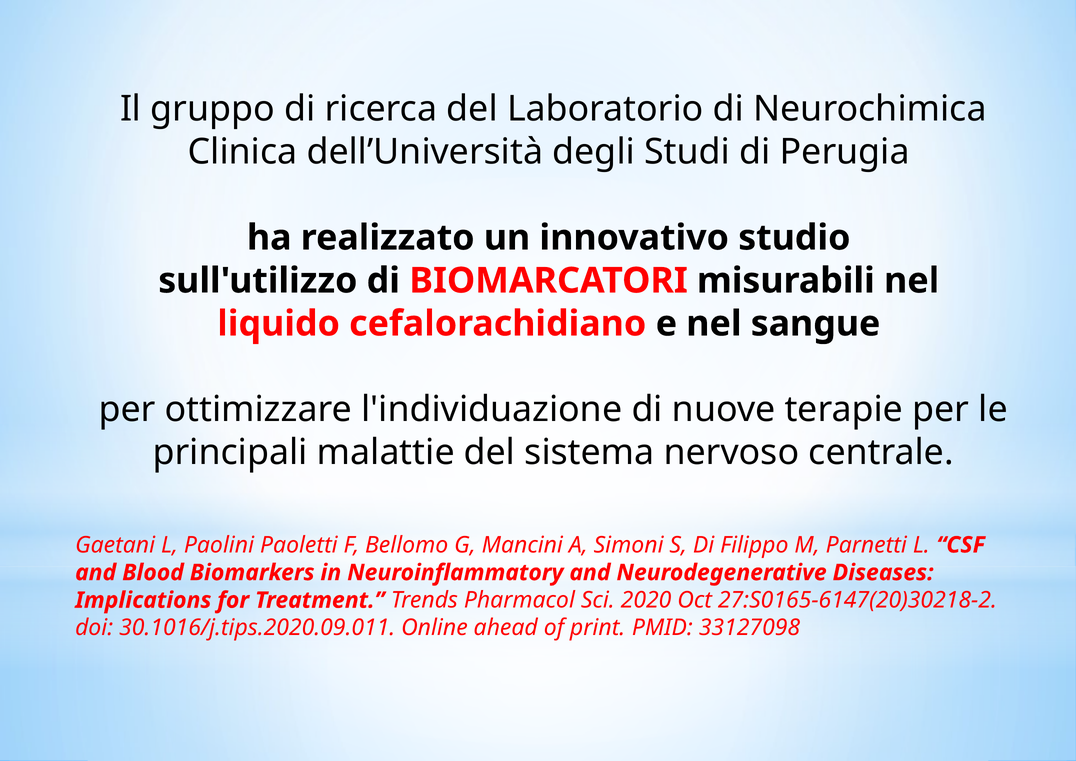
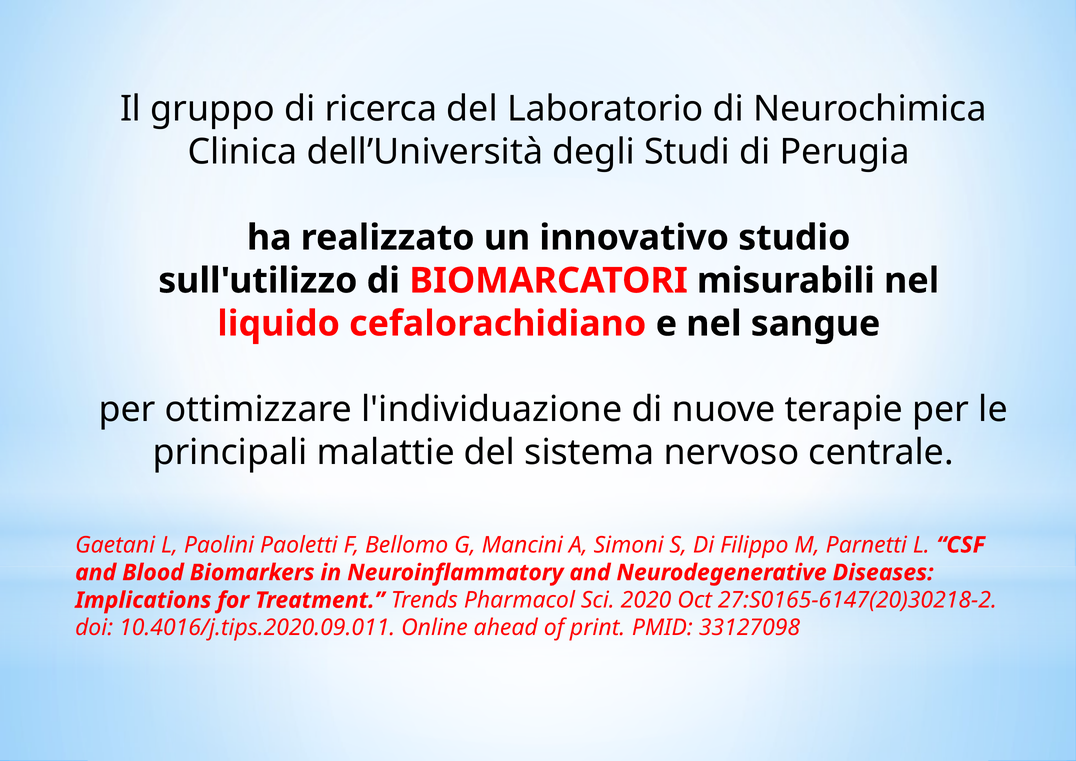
30.1016/j.tips.2020.09.011: 30.1016/j.tips.2020.09.011 -> 10.4016/j.tips.2020.09.011 (257, 628)
